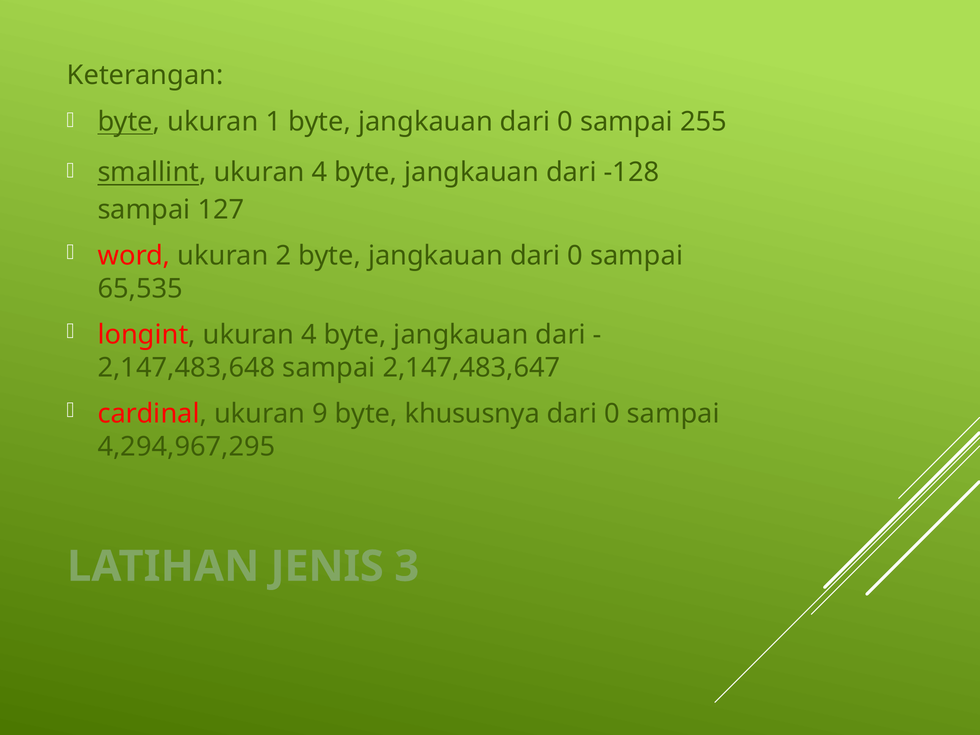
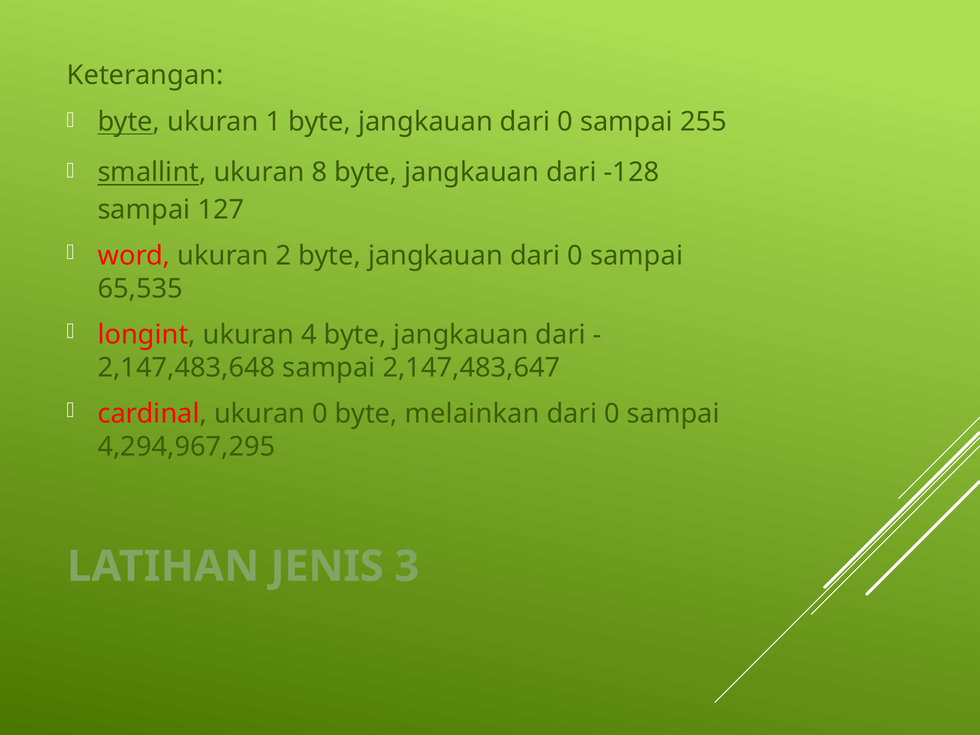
smallint ukuran 4: 4 -> 8 (320, 172)
ukuran 9: 9 -> 0 (320, 414)
khususnya: khususnya -> melainkan (472, 414)
